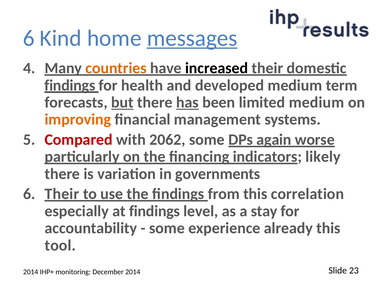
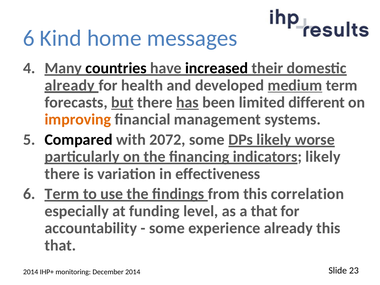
messages underline: present -> none (192, 38)
countries colour: orange -> black (116, 68)
findings: findings -> already (70, 85)
medium underline: none -> present (295, 85)
limited medium: medium -> different (317, 102)
Compared colour: red -> black (79, 140)
2062: 2062 -> 2072 (167, 140)
DPs again: again -> likely (274, 140)
governments: governments -> effectiveness (218, 174)
6 Their: Their -> Term (62, 194)
at findings: findings -> funding (154, 211)
a stay: stay -> that (264, 211)
tool: tool -> that (60, 245)
